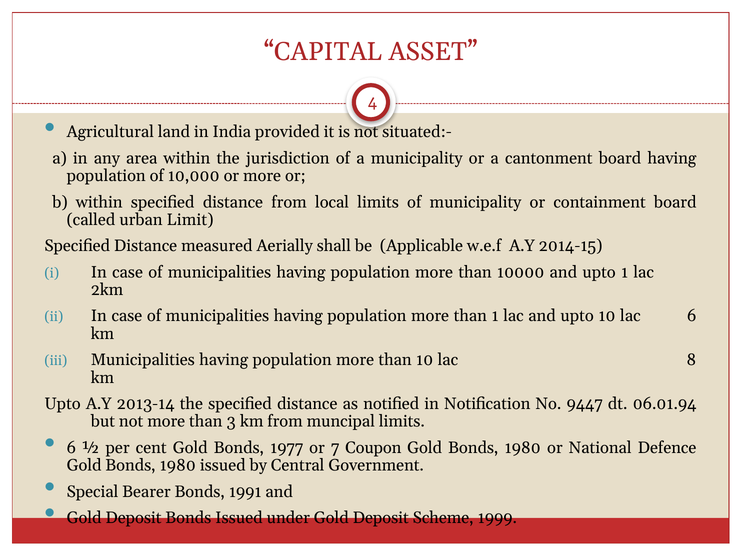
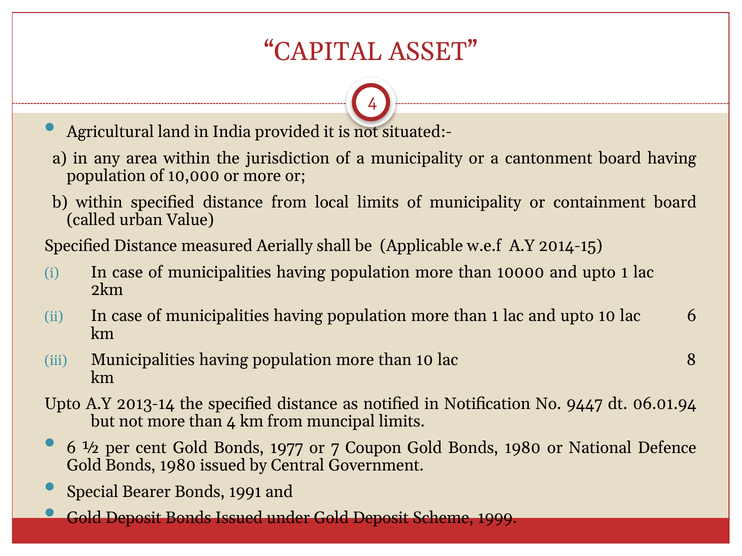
Limit: Limit -> Value (190, 220)
than 3: 3 -> 4 (231, 422)
